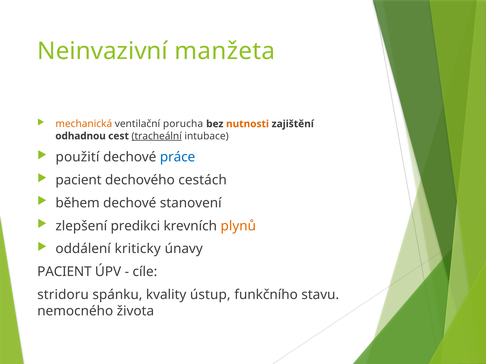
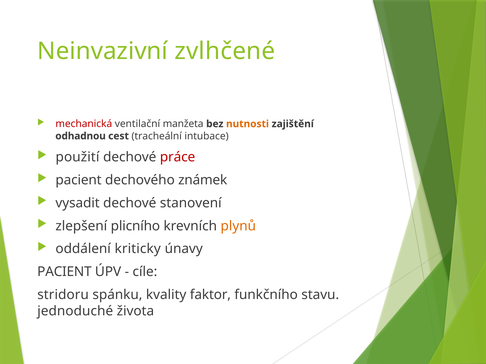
manžeta: manžeta -> zvlhčené (225, 51)
mechanická colour: orange -> red (84, 124)
porucha: porucha -> manžeta (183, 124)
tracheální underline: present -> none (157, 136)
práce colour: blue -> red (178, 157)
cestách: cestách -> známek (203, 180)
během: během -> vysadit (78, 203)
predikci: predikci -> plicního (135, 226)
ústup: ústup -> faktor (210, 295)
nemocného: nemocného -> jednoduché (75, 311)
